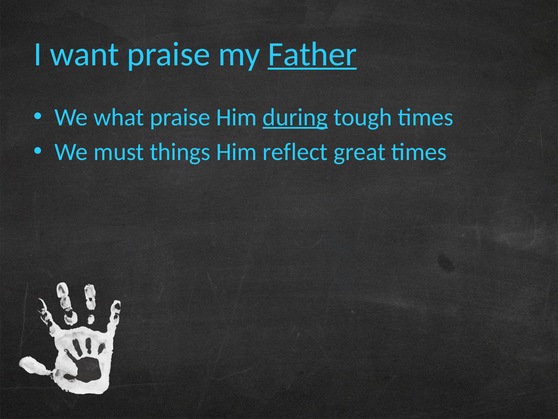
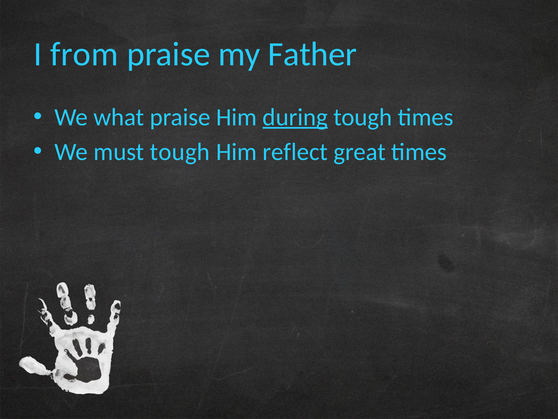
want: want -> from (84, 54)
Father underline: present -> none (312, 54)
must things: things -> tough (180, 152)
